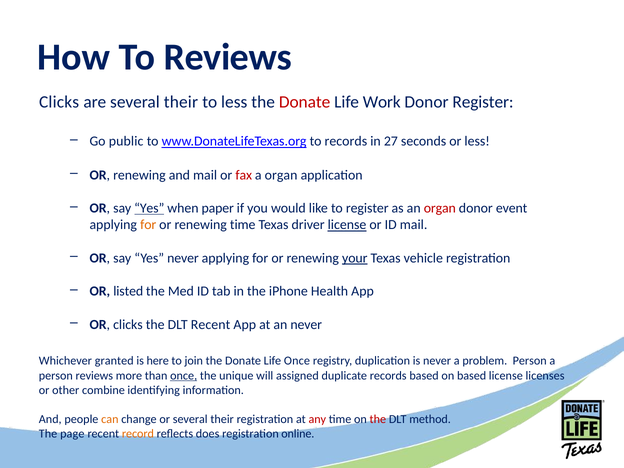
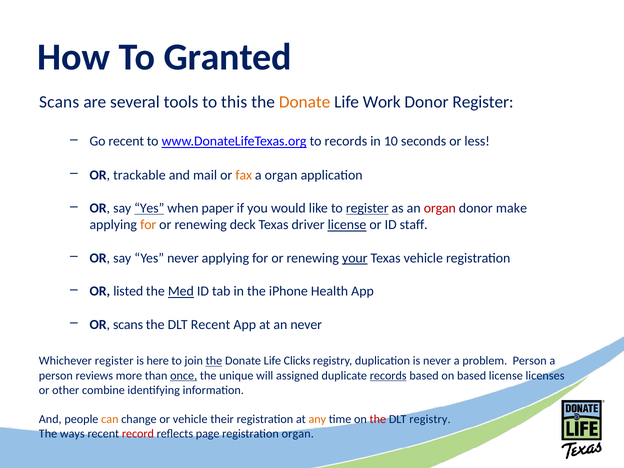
To Reviews: Reviews -> Granted (228, 57)
Clicks: Clicks -> Scans (59, 102)
are several their: their -> tools (181, 102)
to less: less -> this (234, 102)
Donate colour: red -> orange (305, 102)
Go public: public -> recent (126, 141)
27: 27 -> 10 (391, 141)
renewing: renewing -> trackable (139, 175)
fax colour: red -> orange (244, 175)
register underline: none -> present (367, 208)
event: event -> make (512, 208)
renewing time: time -> deck (243, 225)
ID mail: mail -> staff (414, 225)
Med underline: none -> present (181, 291)
OR clicks: clicks -> scans (128, 325)
Whichever granted: granted -> register (114, 361)
the underline: none -> present (214, 361)
Life Once: Once -> Clicks (297, 361)
records underline: none -> present (388, 376)
or several: several -> vehicle (190, 419)
any colour: red -> orange (317, 419)
DLT method: method -> registry (430, 419)
page: page -> ways (72, 434)
record colour: orange -> red (138, 434)
does: does -> page (208, 434)
registration online: online -> organ (298, 434)
